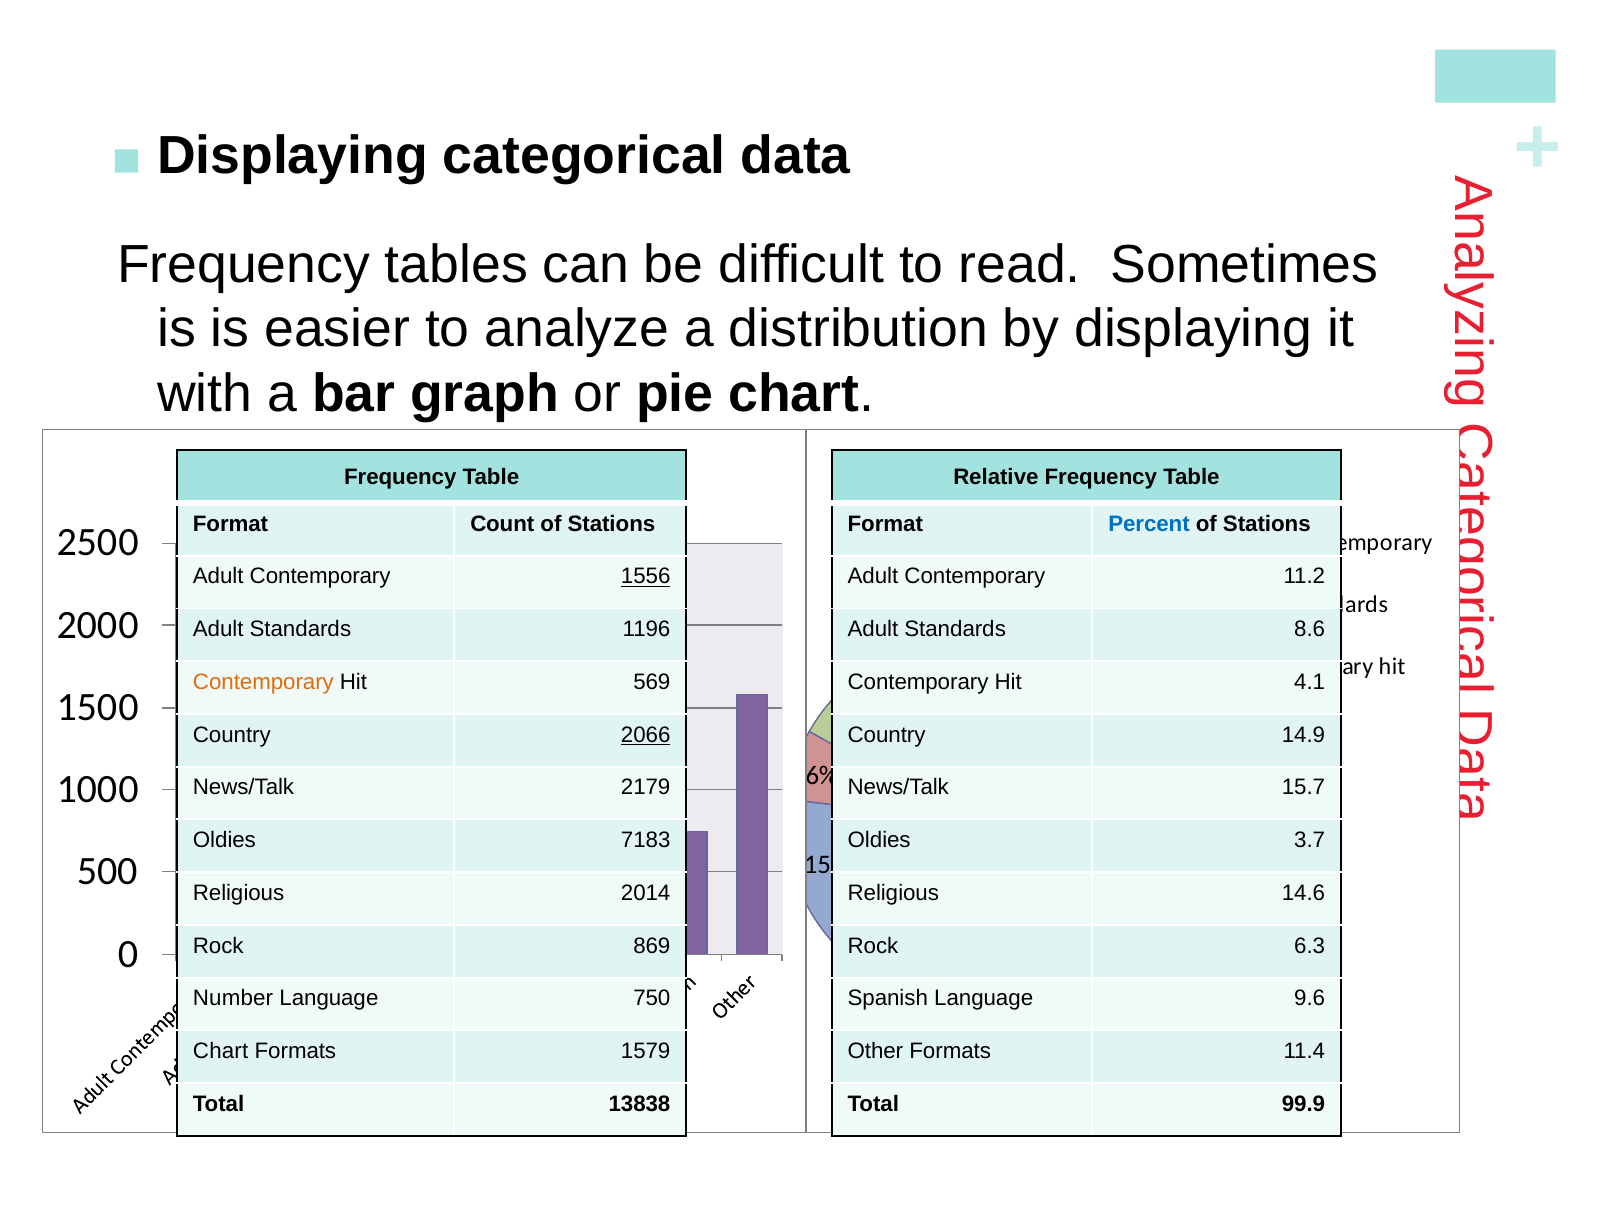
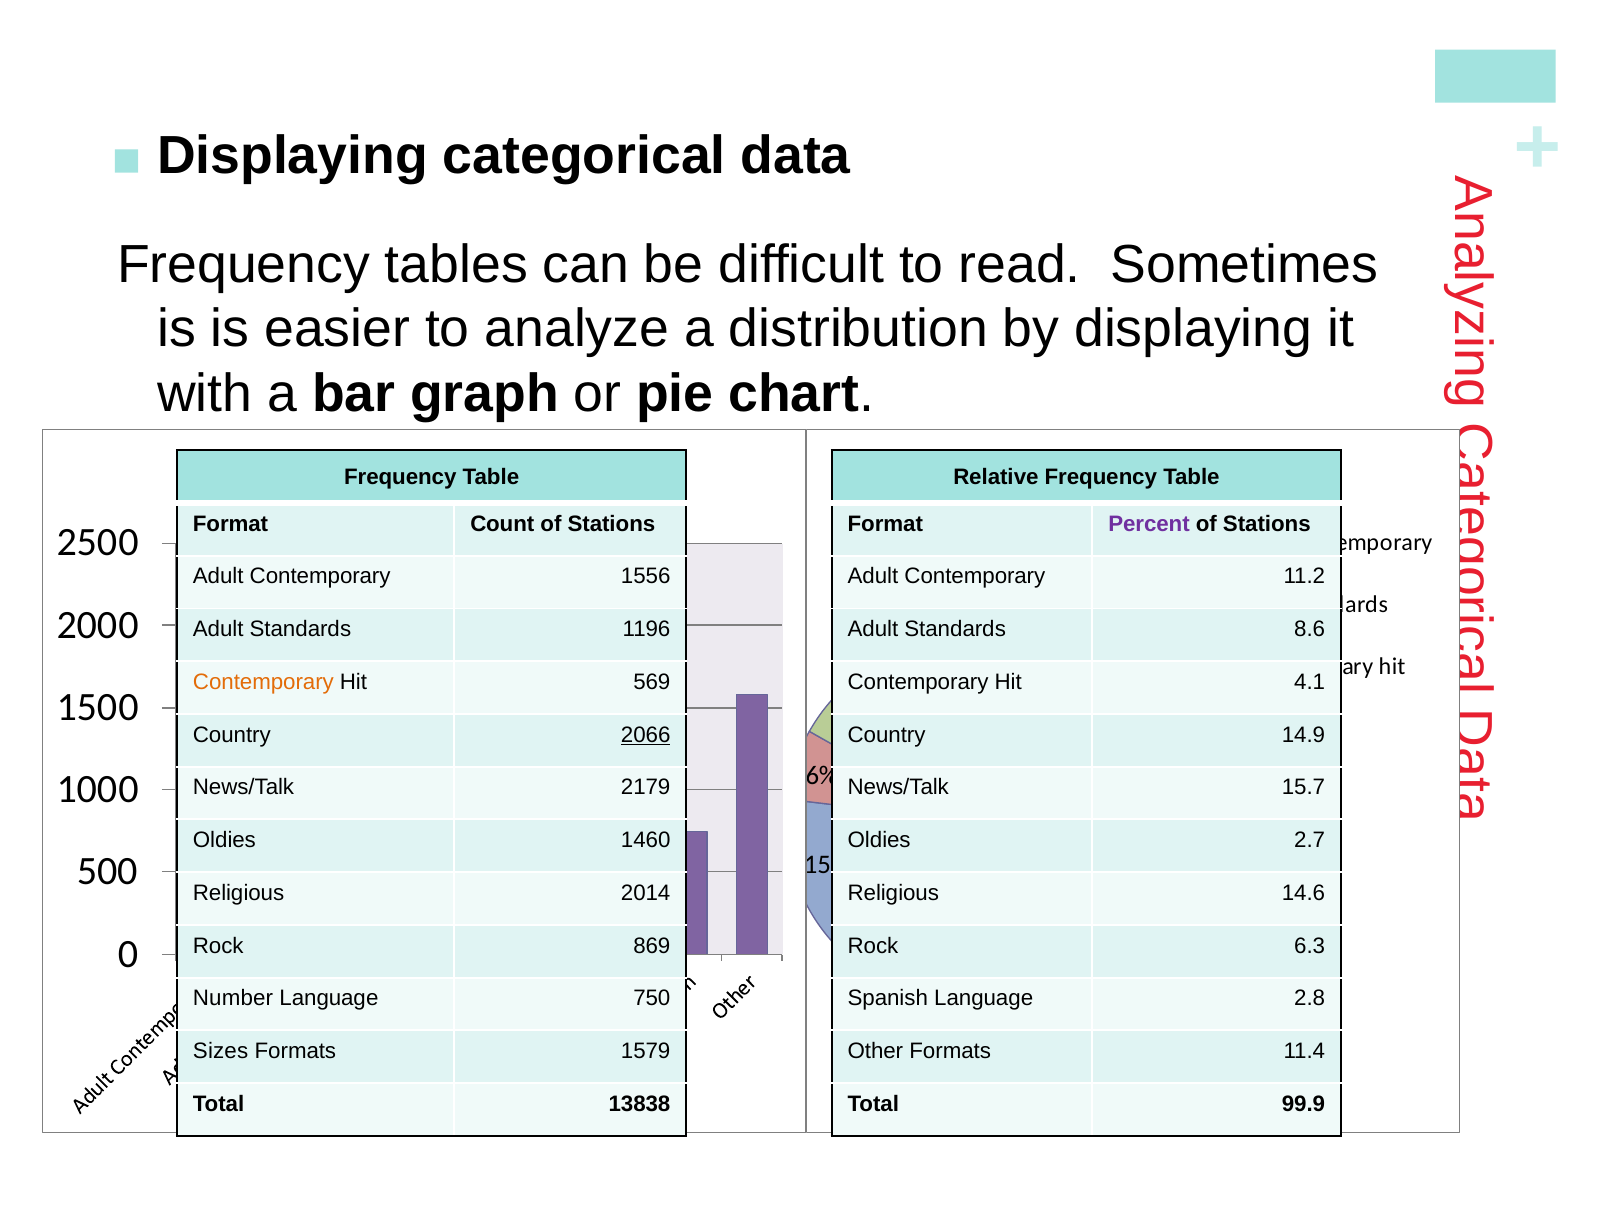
Percent colour: blue -> purple (1149, 524)
1556 underline: present -> none (646, 576)
7183: 7183 -> 1460 (646, 840)
3.7: 3.7 -> 2.7 (1310, 840)
9.6: 9.6 -> 2.8 (1310, 998)
Chart: Chart -> Sizes (221, 1051)
